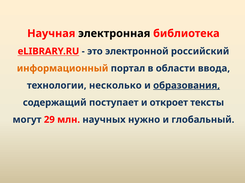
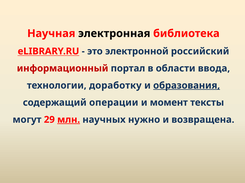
информационный colour: orange -> red (63, 69)
несколько: несколько -> доработку (115, 86)
поступает: поступает -> операции (114, 103)
откроет: откроет -> момент (169, 103)
млн underline: none -> present (69, 120)
глобальный: глобальный -> возвращена (203, 120)
